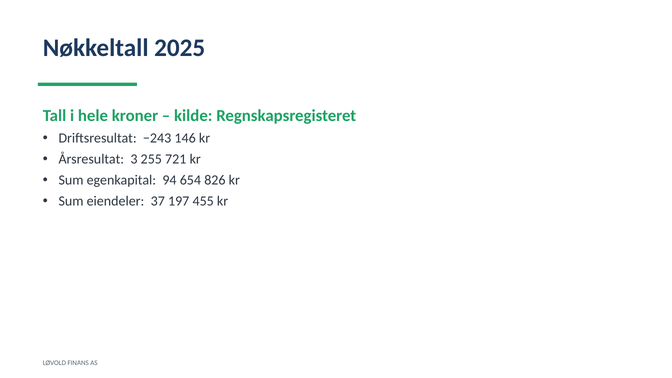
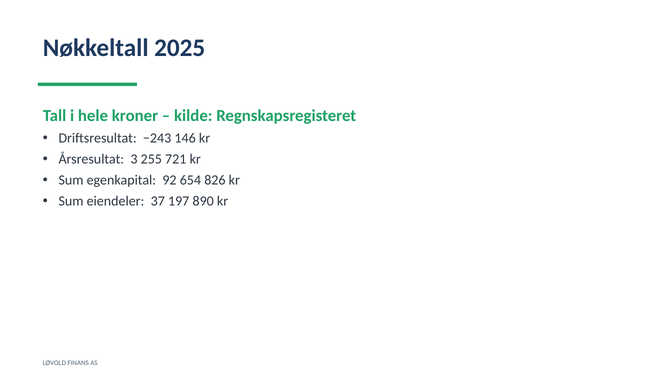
94: 94 -> 92 (169, 180)
455: 455 -> 890 (203, 201)
